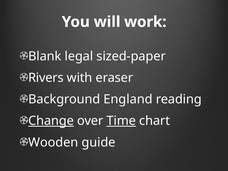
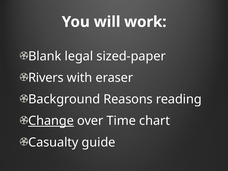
England: England -> Reasons (128, 99)
Time underline: present -> none (121, 121)
Wooden: Wooden -> Casualty (53, 142)
